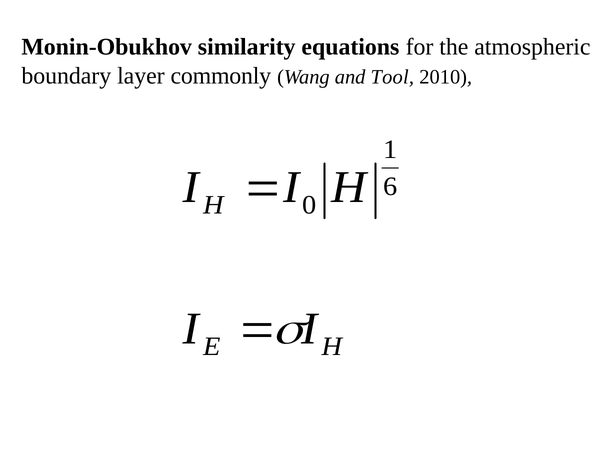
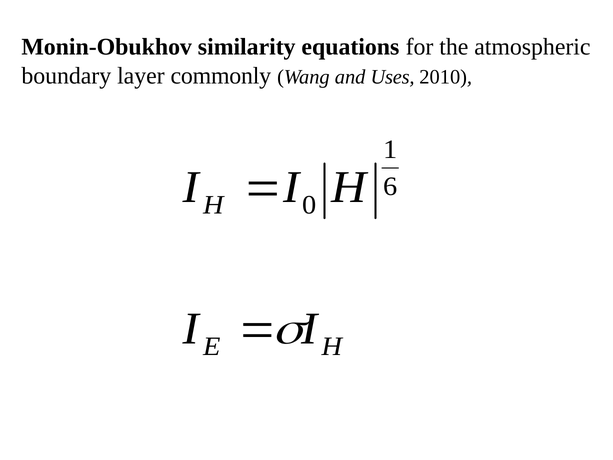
Tool: Tool -> Uses (393, 77)
